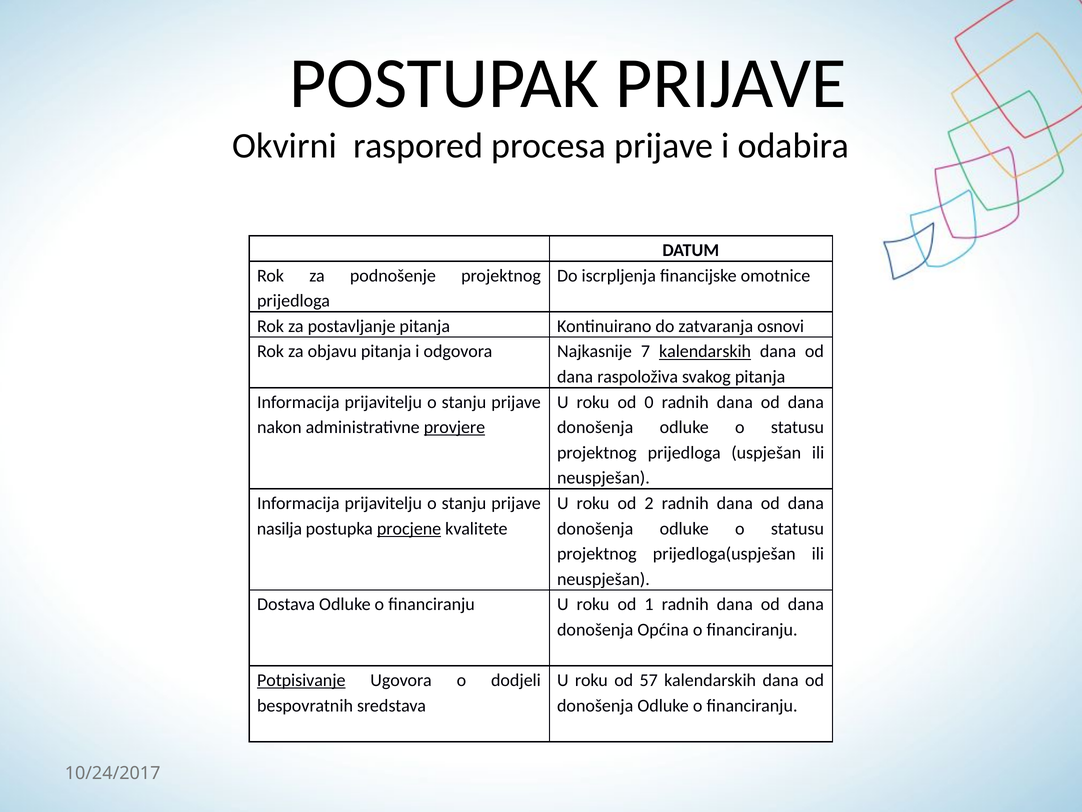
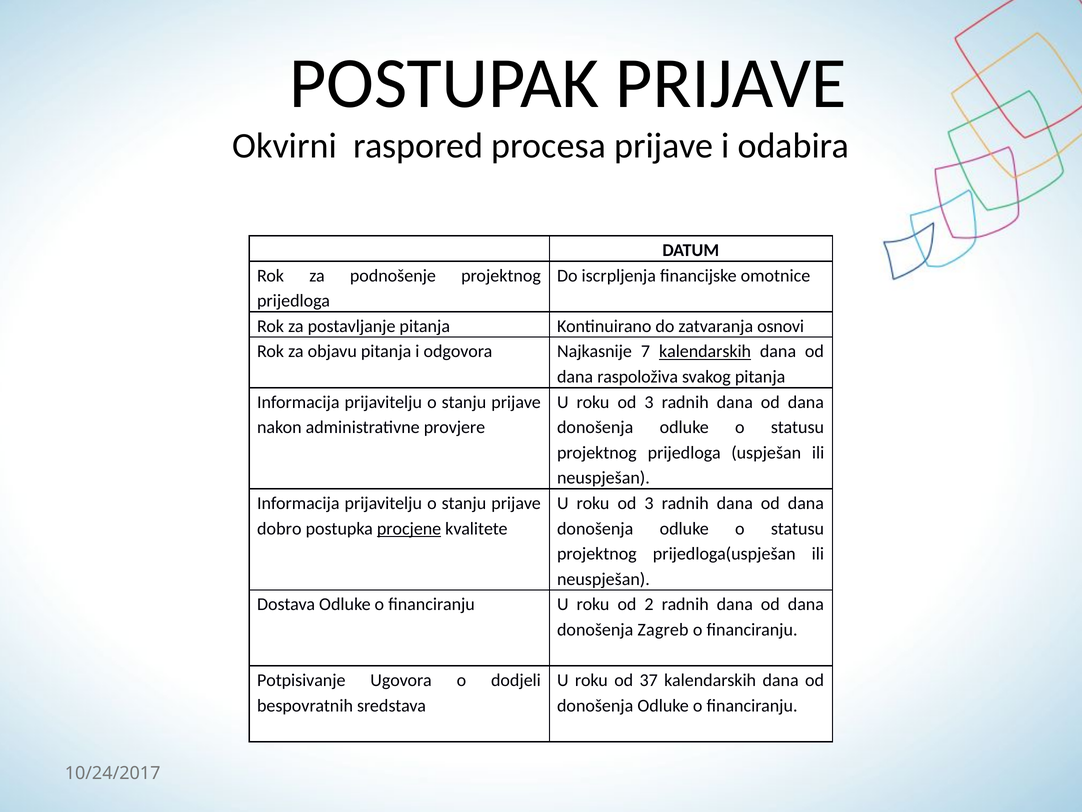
0: 0 -> 3 (649, 402)
provjere underline: present -> none (454, 427)
2: 2 -> 3 (649, 503)
nasilja: nasilja -> dobro (279, 528)
1: 1 -> 2 (649, 604)
Općina: Općina -> Zagreb (663, 629)
Potpisivanje underline: present -> none (301, 680)
57: 57 -> 37 (649, 680)
